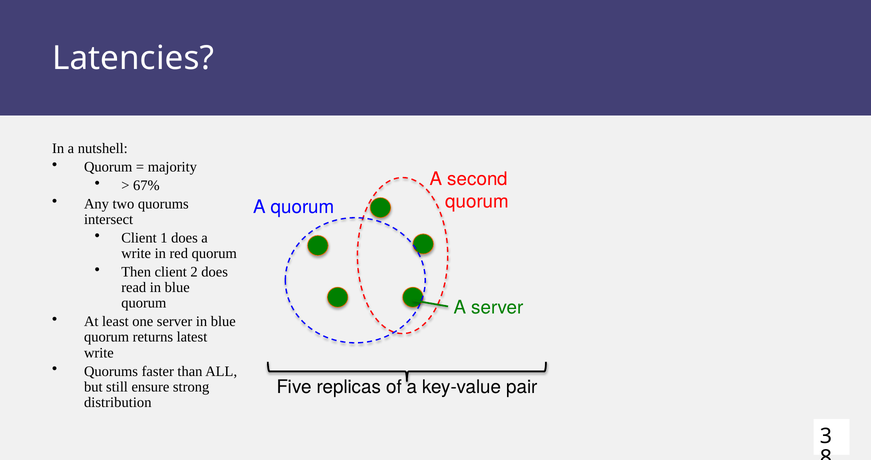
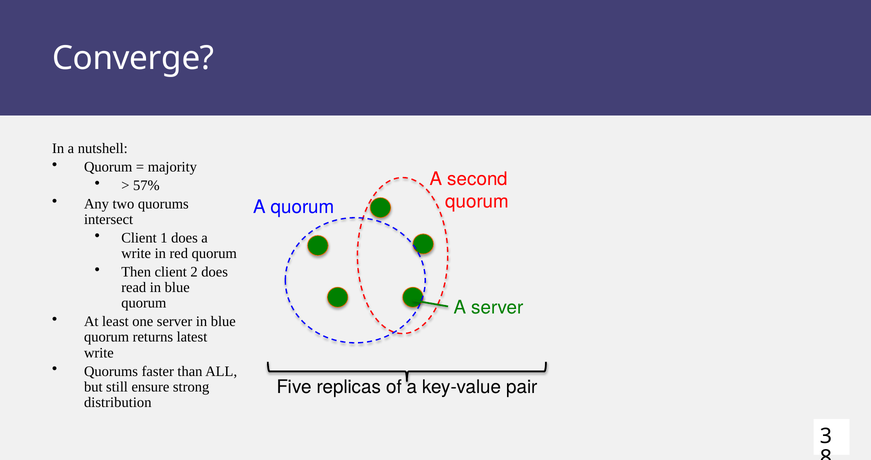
Latencies: Latencies -> Converge (133, 58)
67%: 67% -> 57% (146, 185)
